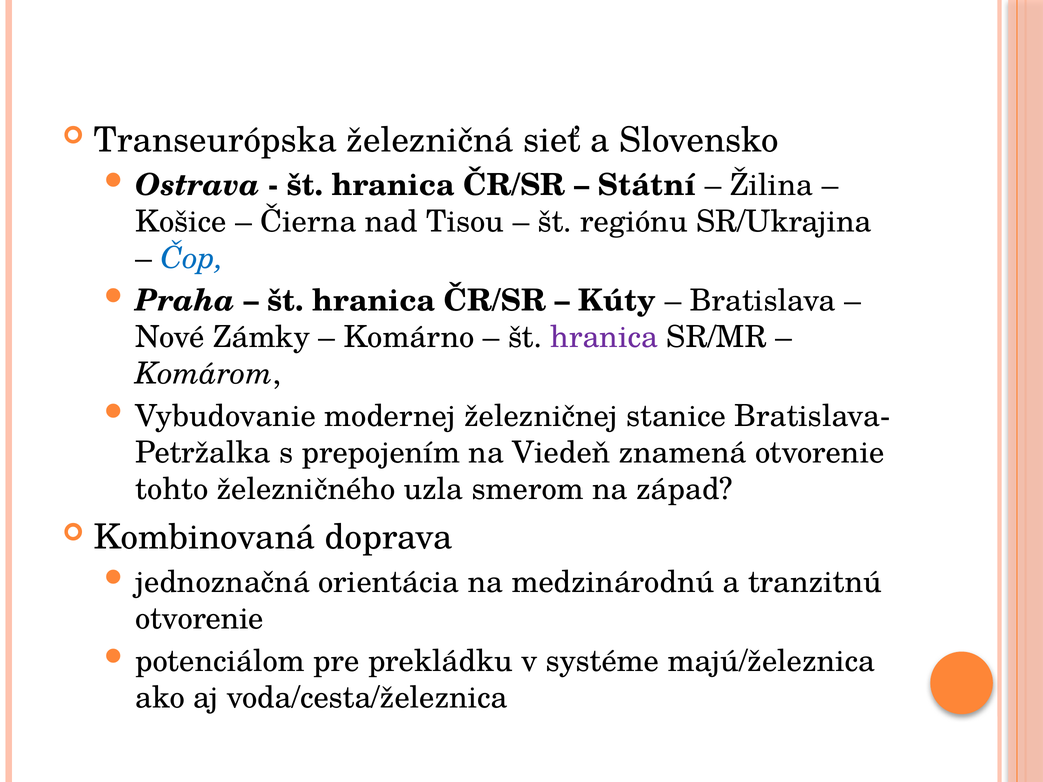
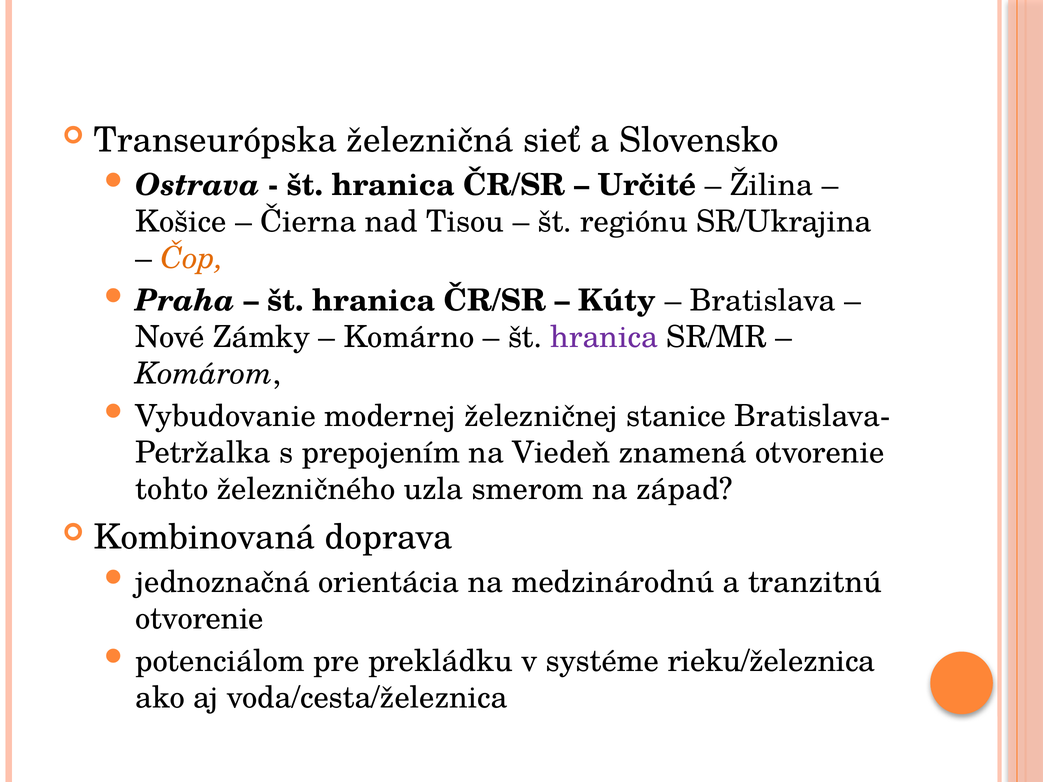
Státní: Státní -> Určité (647, 185)
Čop colour: blue -> orange (192, 258)
majú/železnica: majú/železnica -> rieku/železnica (771, 661)
